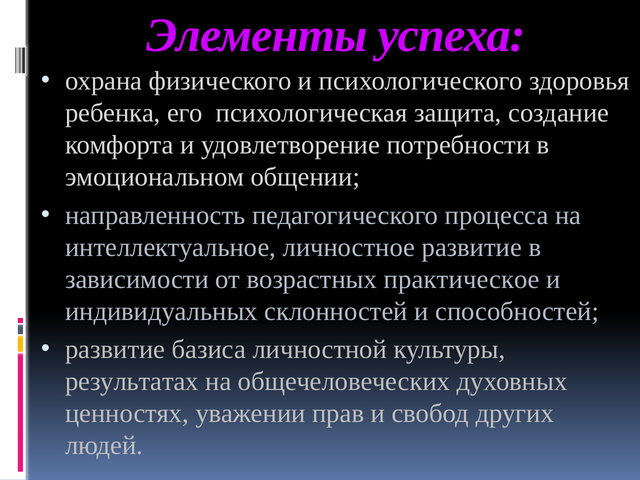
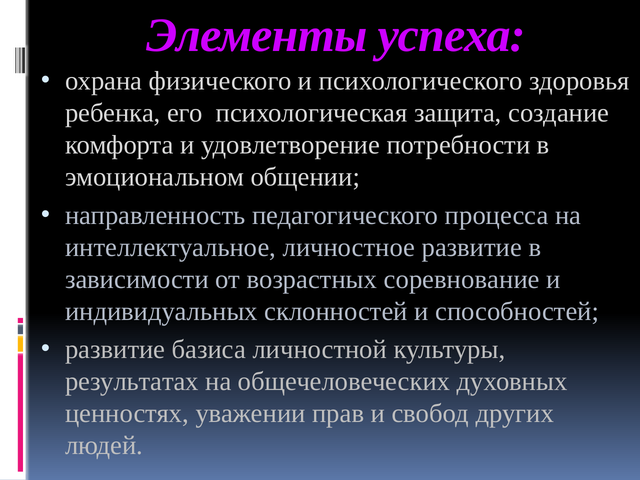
практическое: практическое -> соревнование (462, 279)
